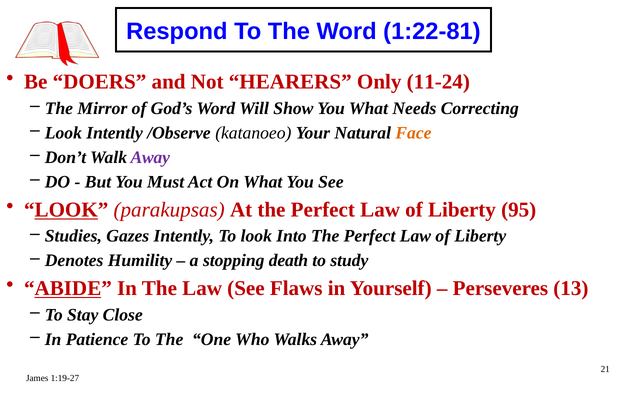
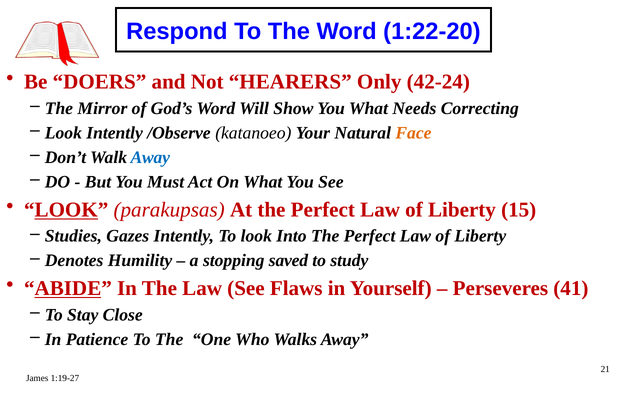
1:22-81: 1:22-81 -> 1:22-20 (432, 31)
11-24: 11-24 -> 42-24 (438, 82)
Away colour: purple -> blue (150, 157)
95: 95 -> 15 (519, 210)
death: death -> saved (288, 261)
13: 13 -> 41 (571, 288)
